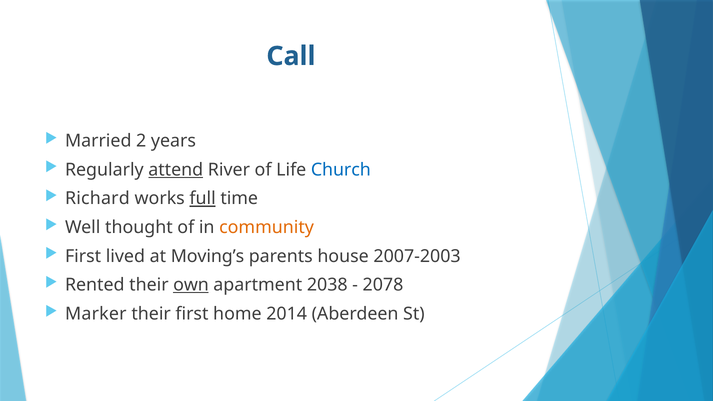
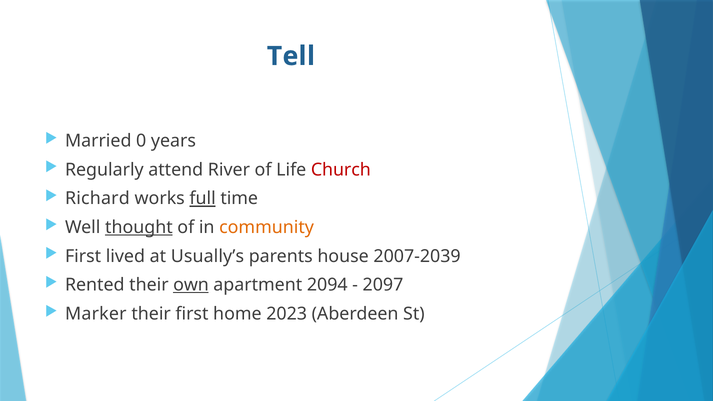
Call: Call -> Tell (291, 56)
2: 2 -> 0 (141, 141)
attend underline: present -> none (176, 170)
Church colour: blue -> red (341, 170)
thought underline: none -> present (139, 227)
Moving’s: Moving’s -> Usually’s (207, 256)
2007-2003: 2007-2003 -> 2007-2039 (417, 256)
2038: 2038 -> 2094 (327, 285)
2078: 2078 -> 2097 (383, 285)
2014: 2014 -> 2023 (287, 314)
